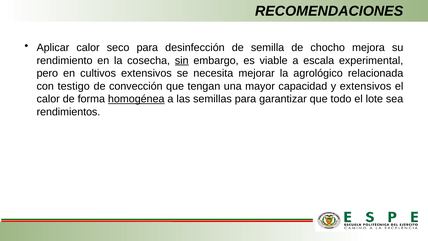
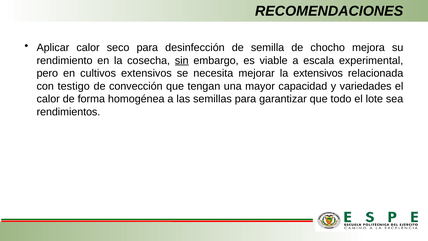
la agrológico: agrológico -> extensivos (318, 73)
y extensivos: extensivos -> variedades (366, 86)
homogénea underline: present -> none (136, 99)
